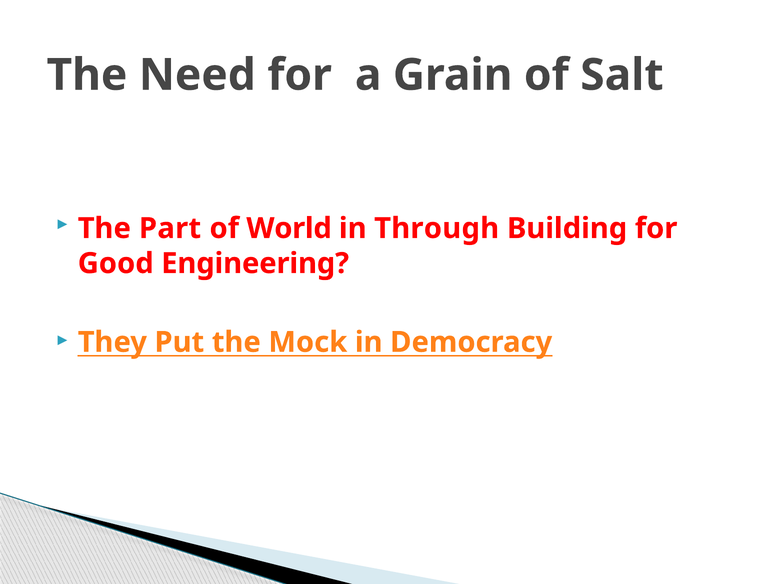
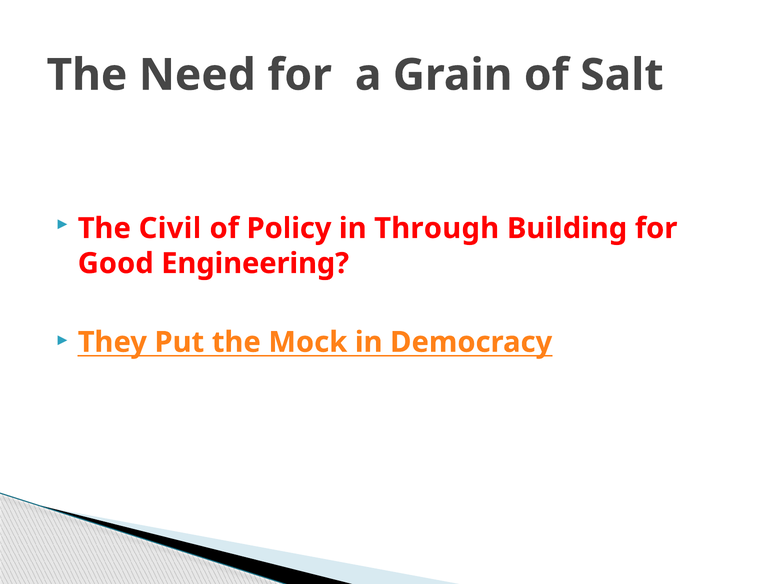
Part: Part -> Civil (170, 228)
World: World -> Policy (289, 228)
